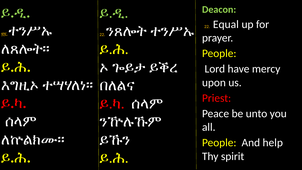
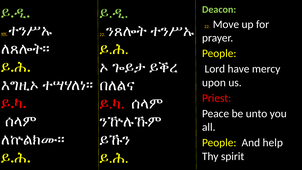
Equal: Equal -> Move (226, 24)
